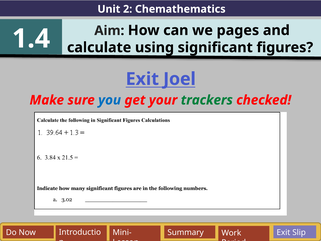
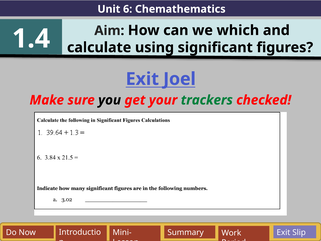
2: 2 -> 6 (128, 9)
pages: pages -> which (238, 30)
you colour: blue -> black (110, 100)
